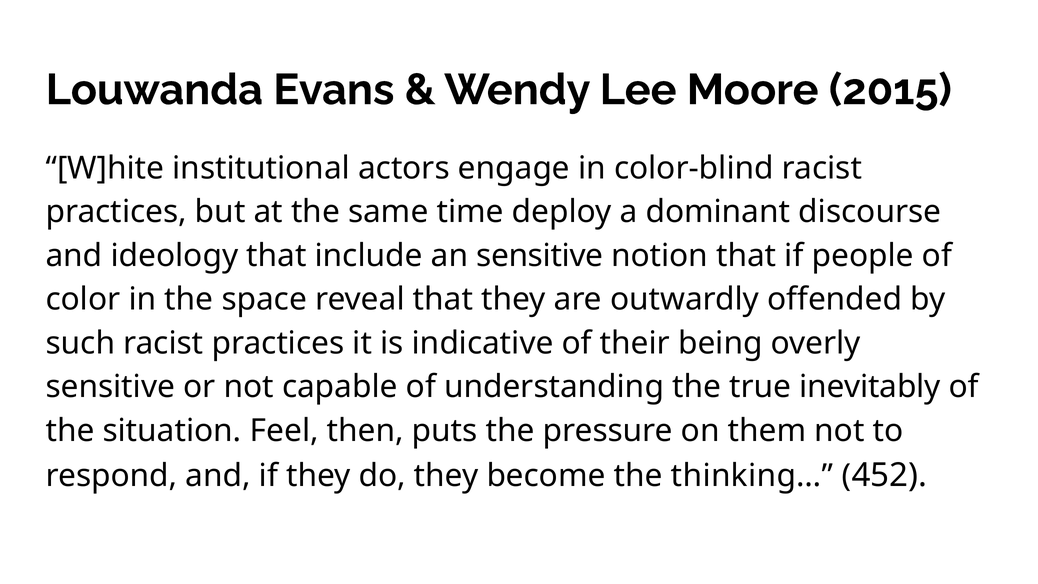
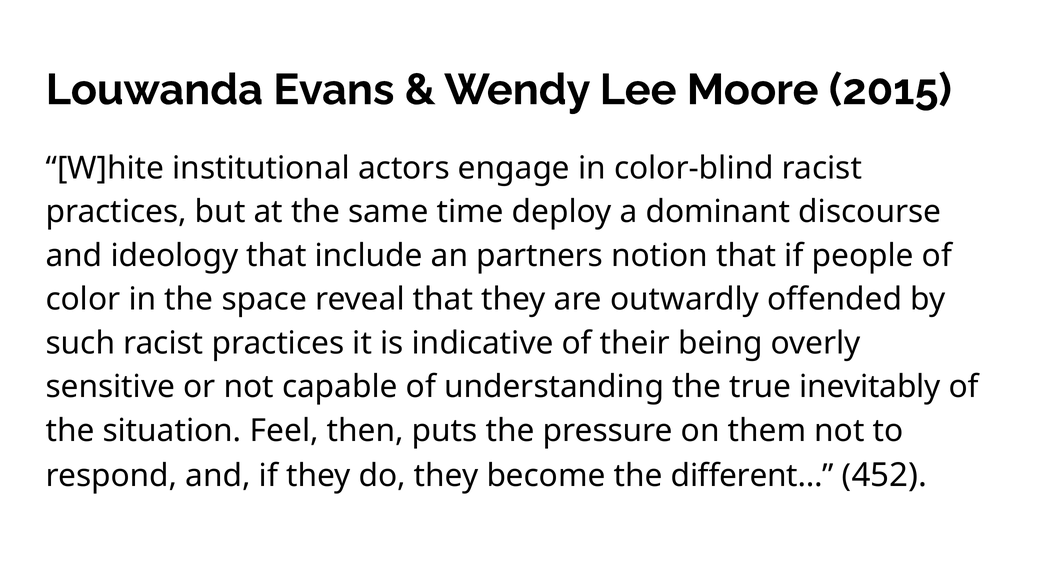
an sensitive: sensitive -> partners (540, 256)
thinking…: thinking… -> different… (752, 476)
